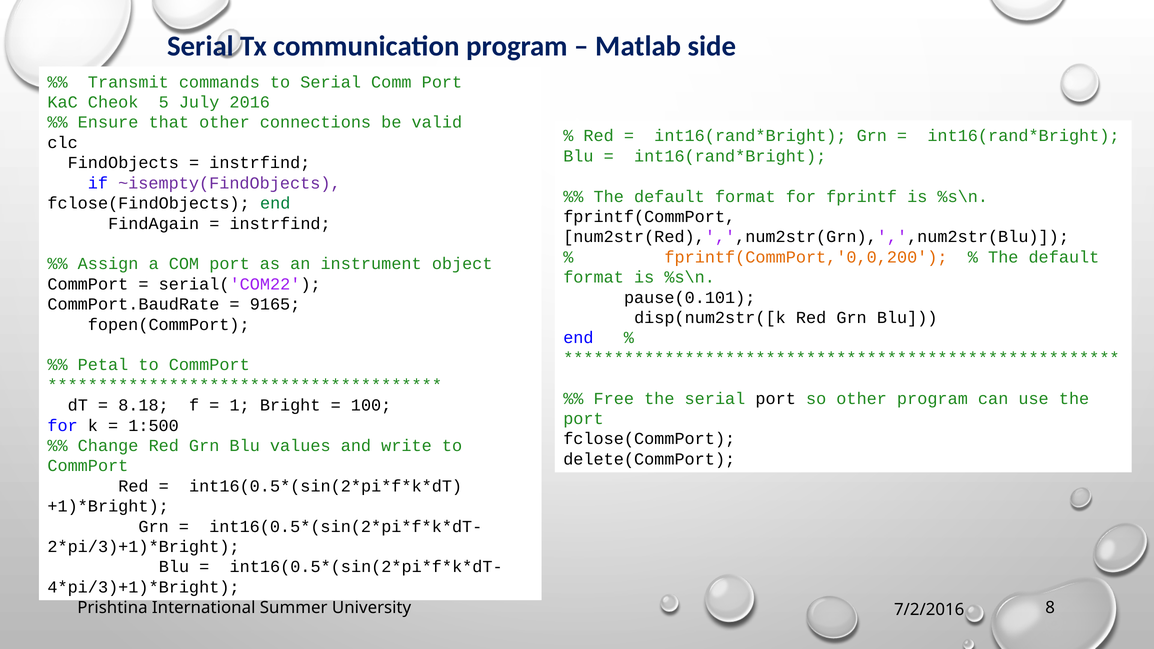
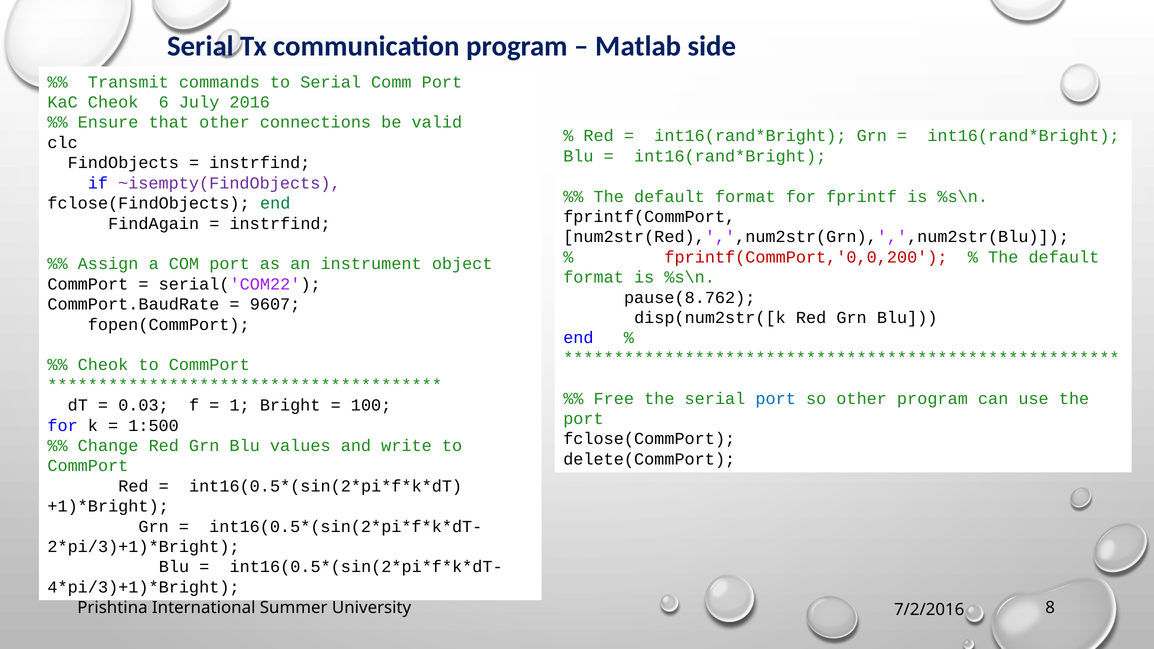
5: 5 -> 6 (164, 102)
fprintf(CommPort,'0,0,200 colour: orange -> red (806, 257)
pause(0.101: pause(0.101 -> pause(8.762 (690, 298)
9165: 9165 -> 9607 (275, 304)
Petal: Petal -> Cheok (103, 365)
port colour: black -> blue (776, 399)
8.18: 8.18 -> 0.03 (143, 405)
